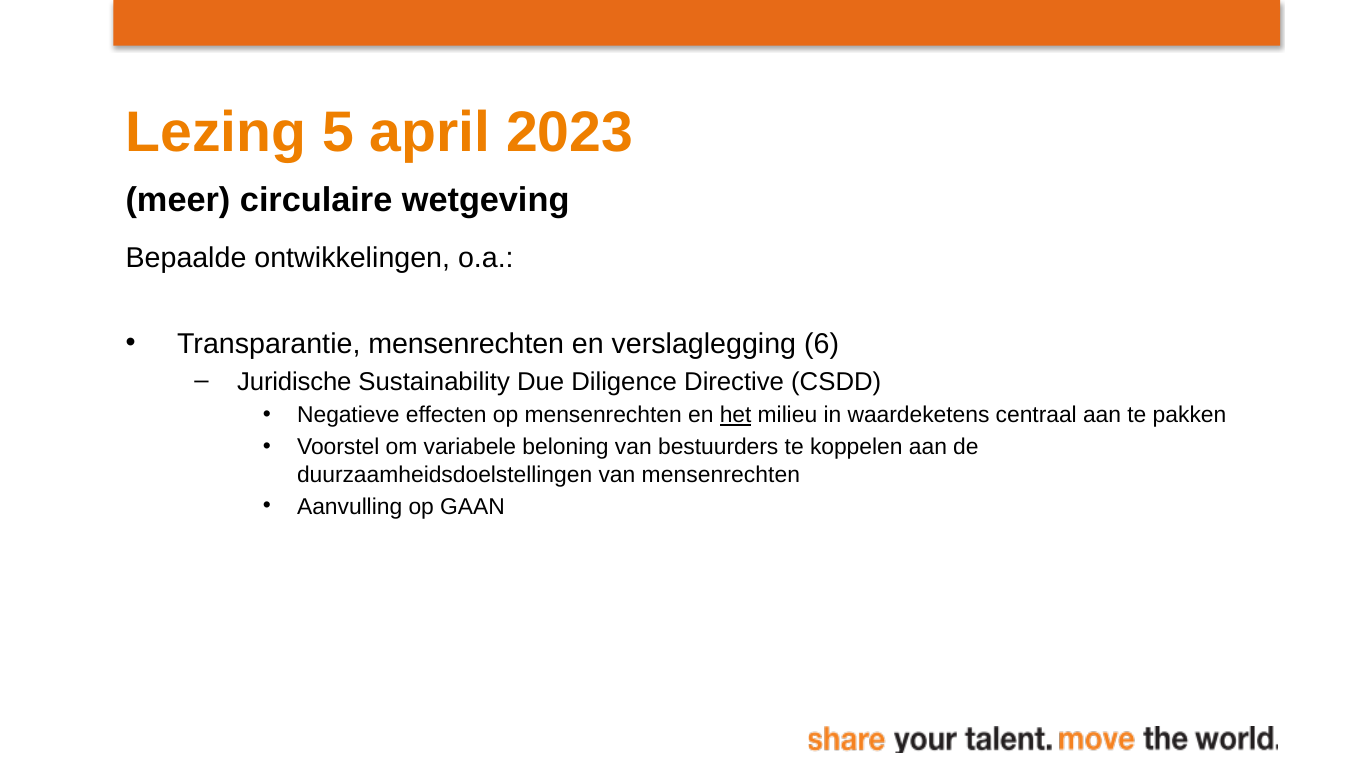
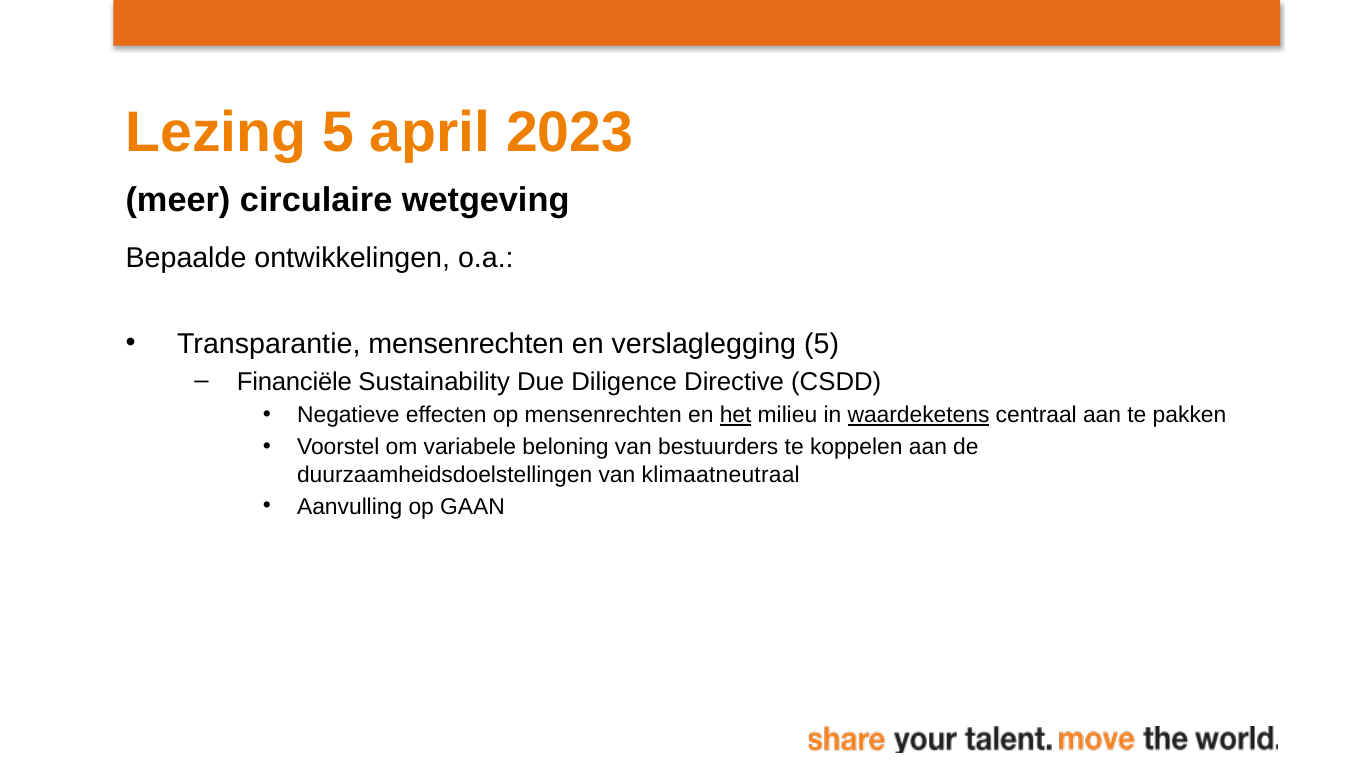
verslaglegging 6: 6 -> 5 (822, 344)
Juridische: Juridische -> Financiële (294, 382)
waardeketens underline: none -> present (919, 415)
van mensenrechten: mensenrechten -> klimaatneutraal (721, 474)
